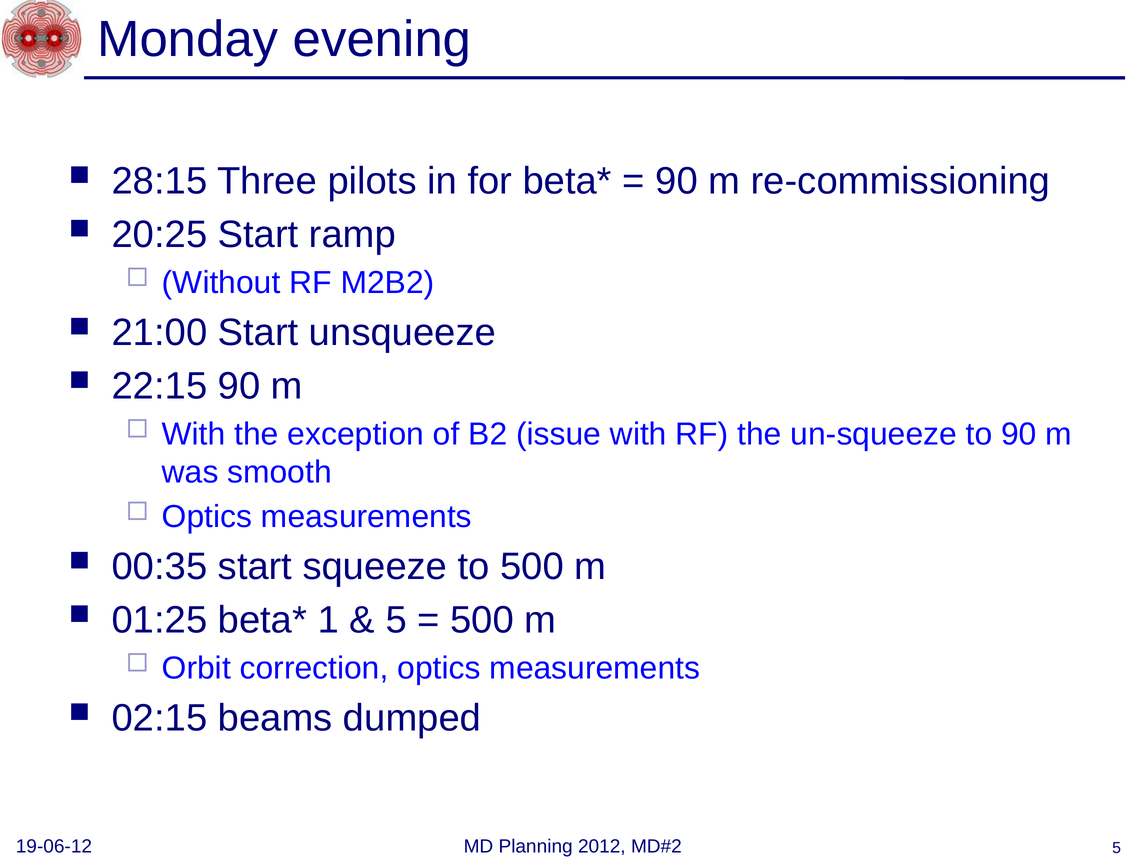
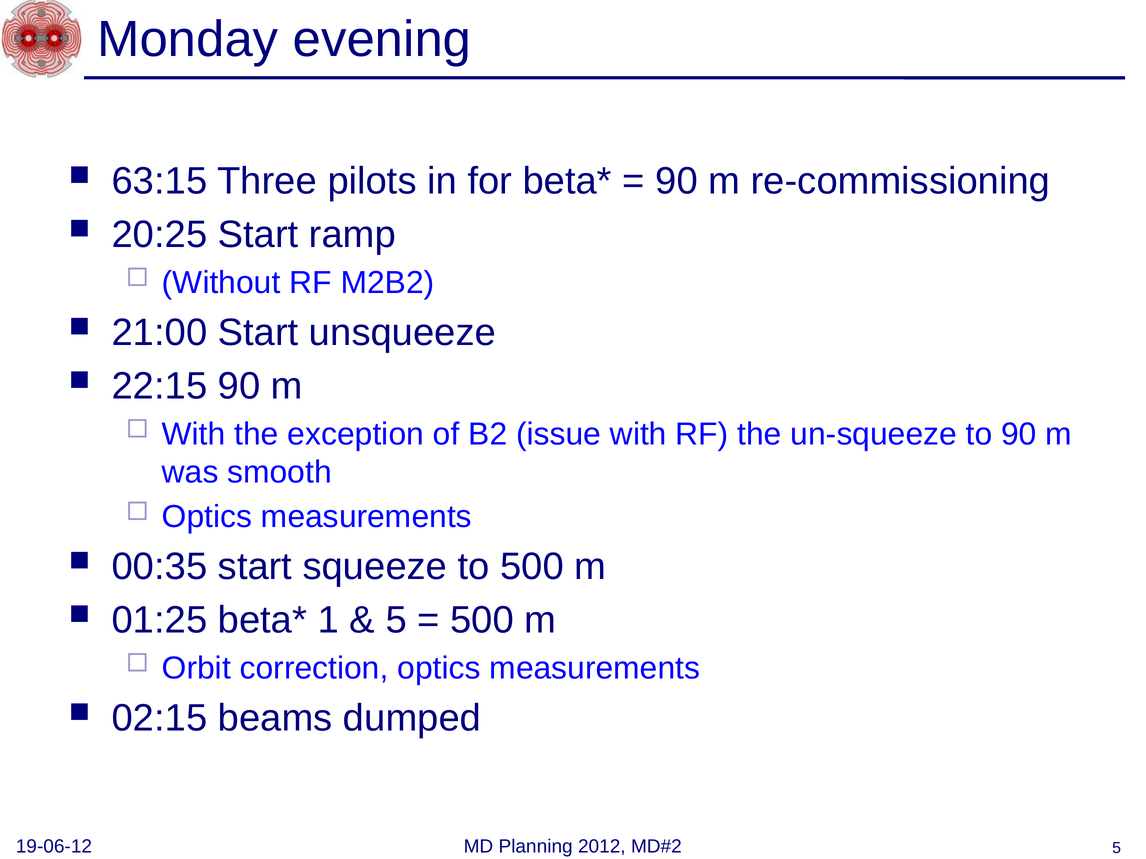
28:15: 28:15 -> 63:15 (160, 181)
